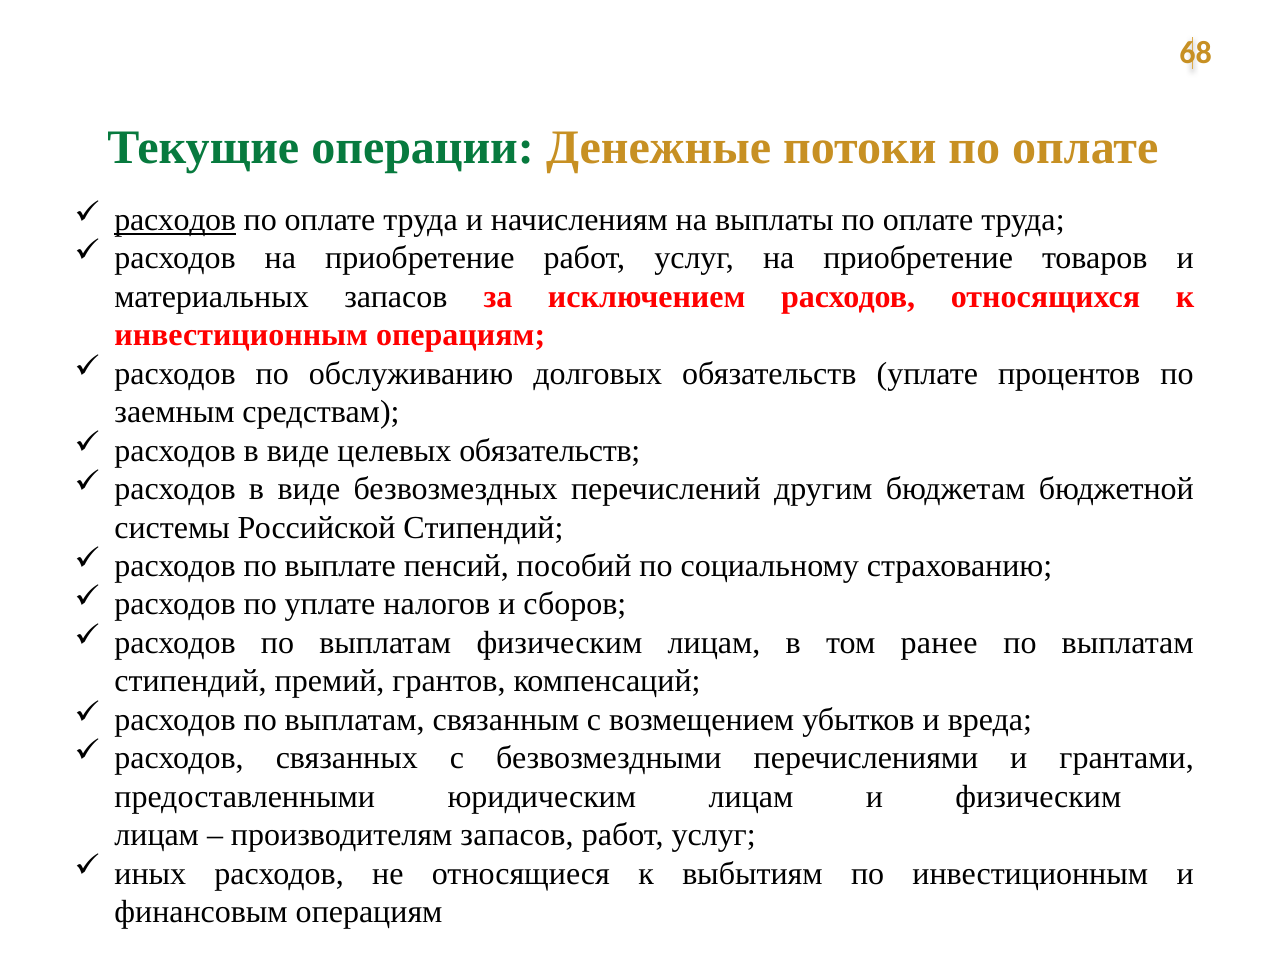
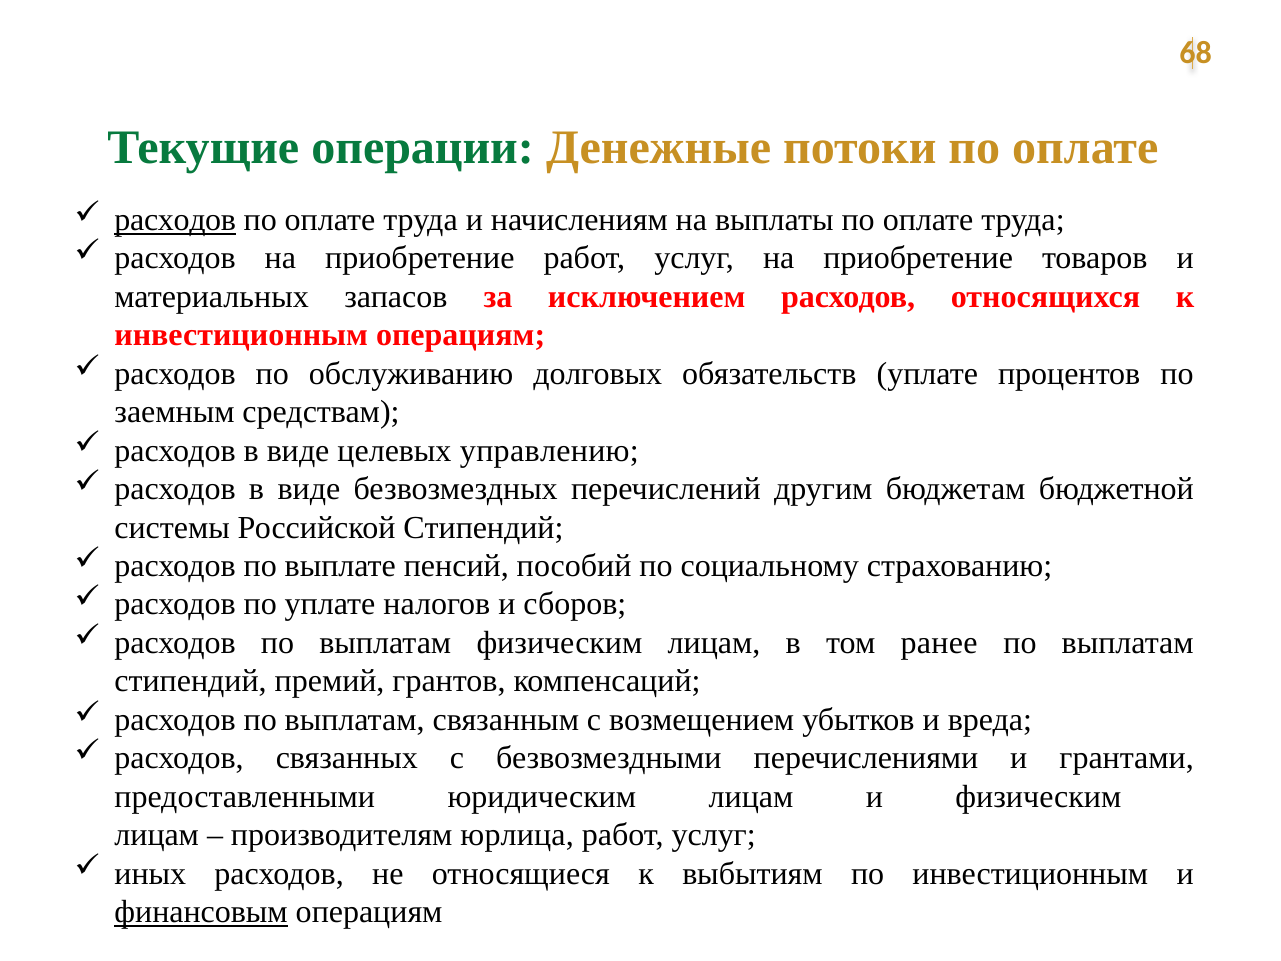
целевых обязательств: обязательств -> управлению (549, 450)
производителям запасов: запасов -> юрлица (517, 835)
финансовым underline: none -> present (201, 912)
